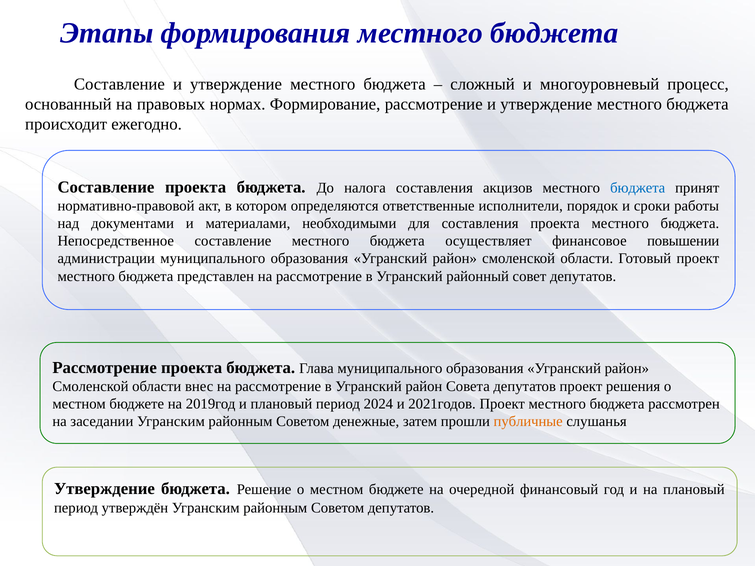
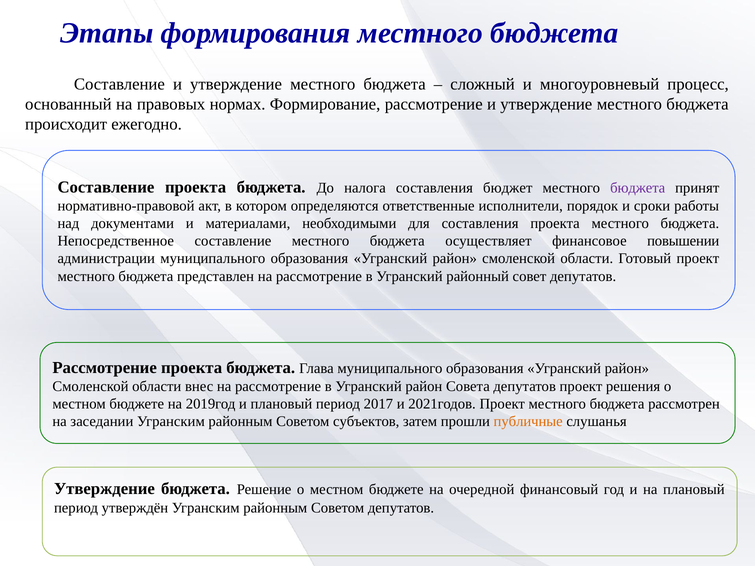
акцизов: акцизов -> бюджет (508, 188)
бюджета colour: blue -> purple (638, 188)
2024: 2024 -> 2017 (378, 404)
денежные: денежные -> субъектов (366, 422)
